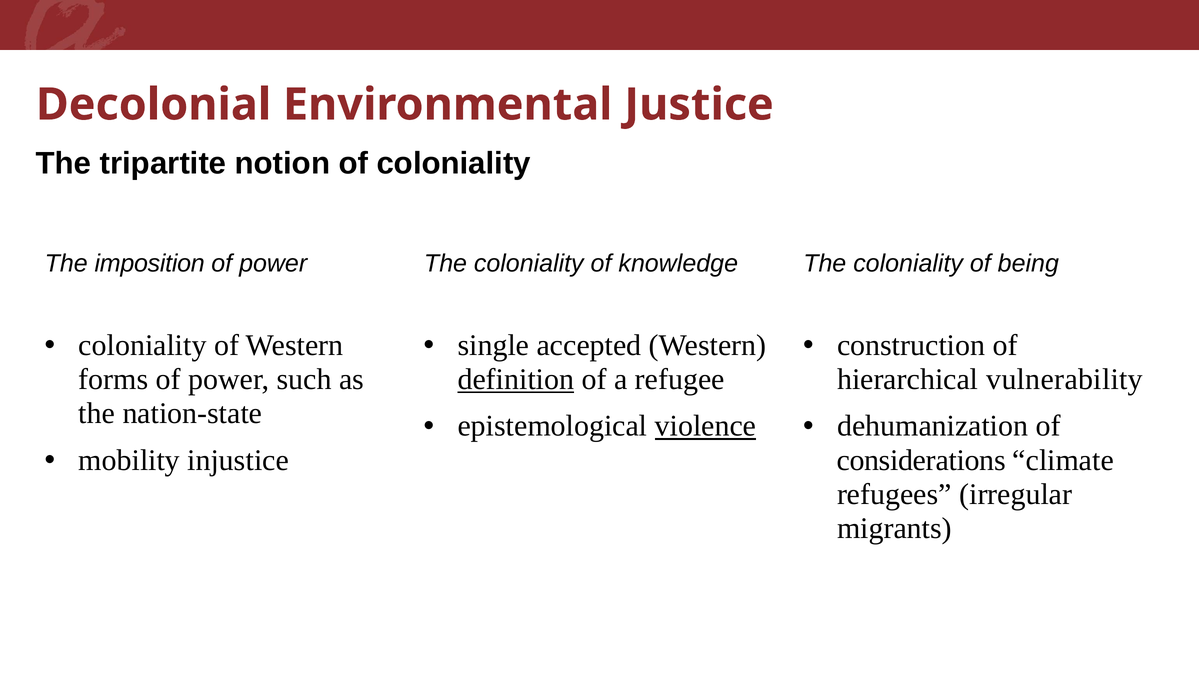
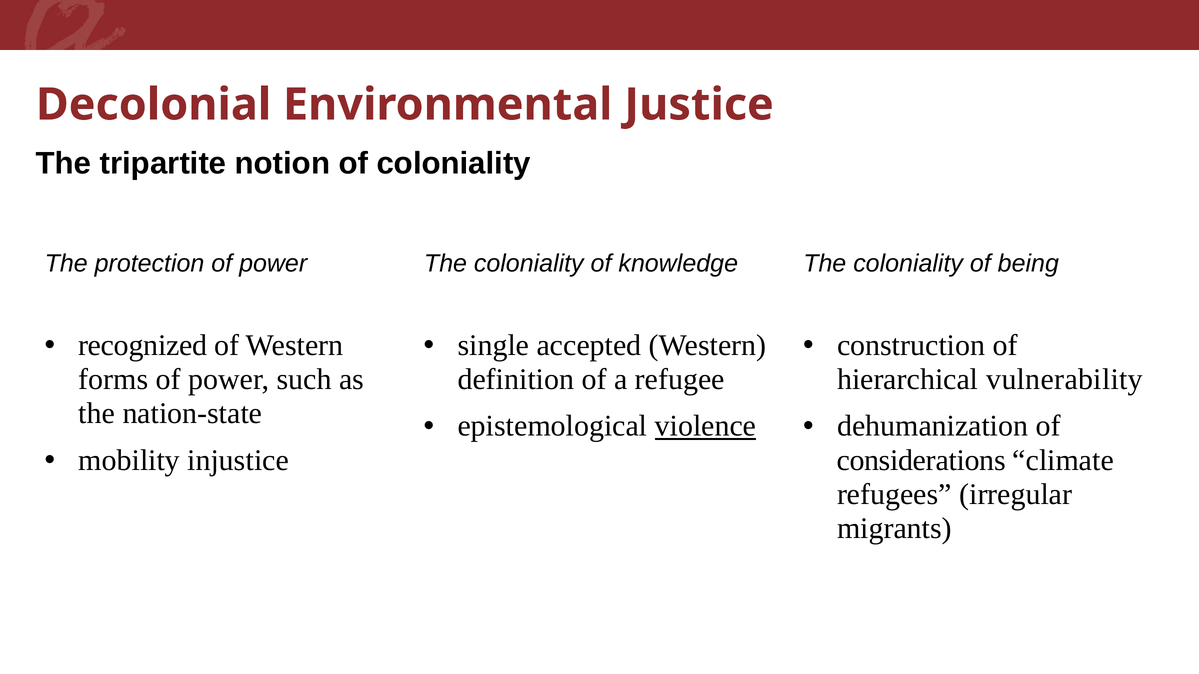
imposition: imposition -> protection (150, 264)
coloniality: coloniality -> recognized (143, 346)
definition underline: present -> none (516, 380)
